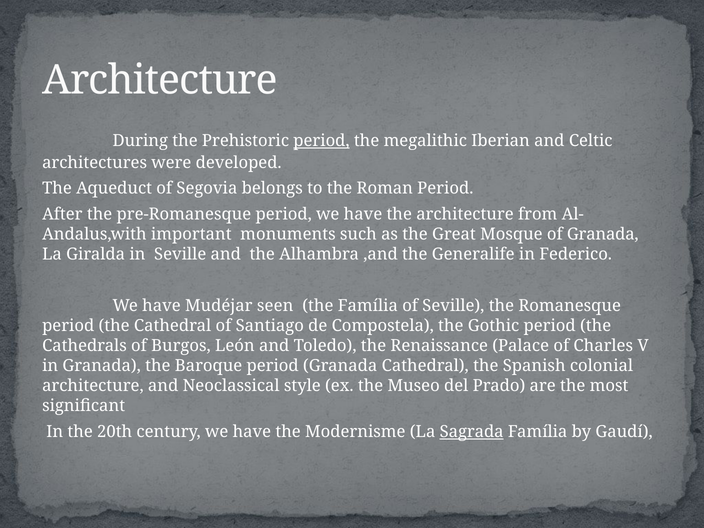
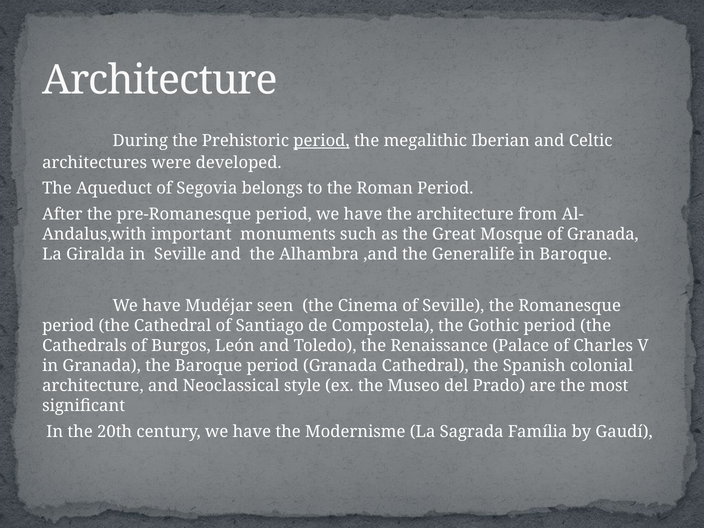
in Federico: Federico -> Baroque (576, 254)
the Família: Família -> Cinema (368, 306)
Sagrada underline: present -> none (472, 432)
